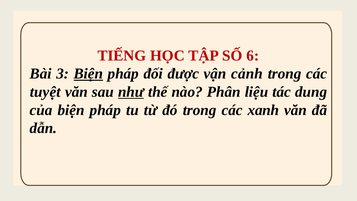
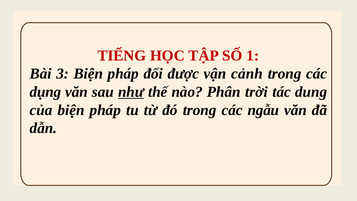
6: 6 -> 1 (253, 56)
Biện underline: present -> none (88, 74)
tuyệt: tuyệt -> dụng (45, 92)
liệu: liệu -> trời (256, 92)
xanh: xanh -> ngẫu (263, 110)
